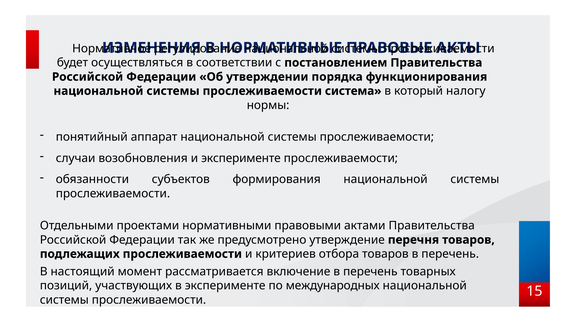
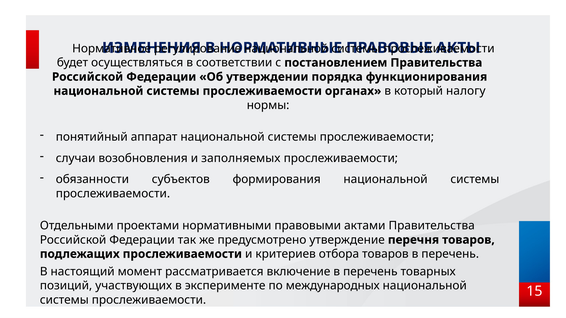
система: система -> органах (353, 91)
и эксперименте: эксперименте -> заполняемых (241, 158)
